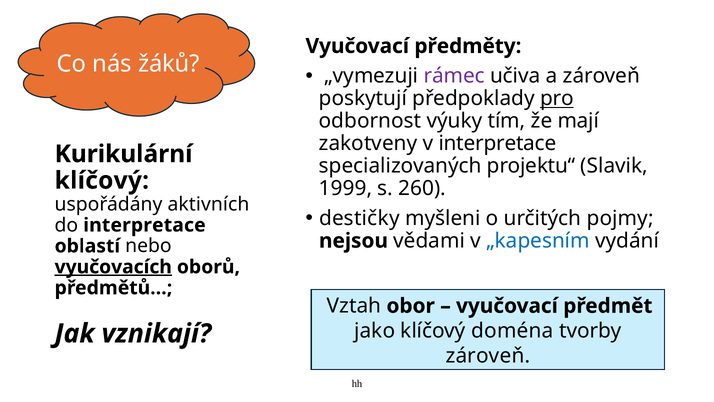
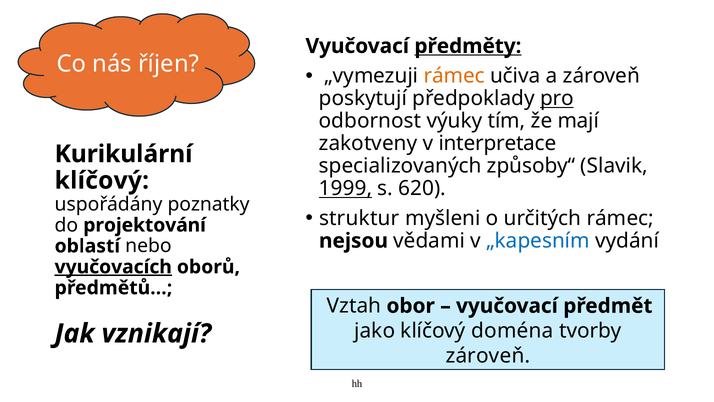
předměty underline: none -> present (468, 46)
žáků: žáků -> říjen (169, 64)
rámec colour: purple -> orange (454, 76)
projektu“: projektu“ -> způsoby“ (531, 166)
1999 underline: none -> present (346, 188)
260: 260 -> 620 (422, 188)
aktivních: aktivních -> poznatky (209, 204)
destičky: destičky -> struktur (359, 218)
určitých pojmy: pojmy -> rámec (620, 218)
do interpretace: interpretace -> projektování (145, 225)
